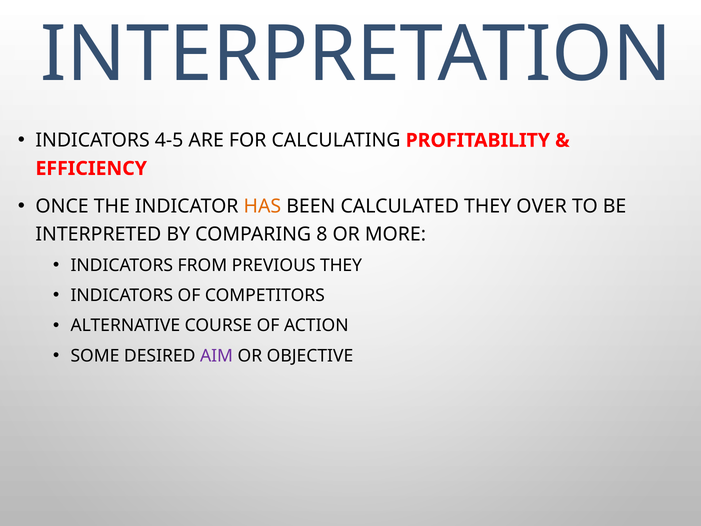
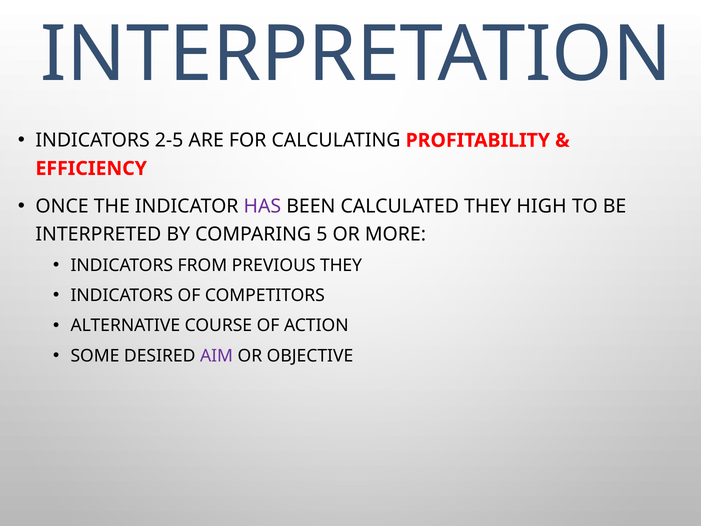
4-5: 4-5 -> 2-5 (169, 140)
HAS colour: orange -> purple (262, 206)
OVER: OVER -> HIGH (542, 206)
8: 8 -> 5 (322, 234)
